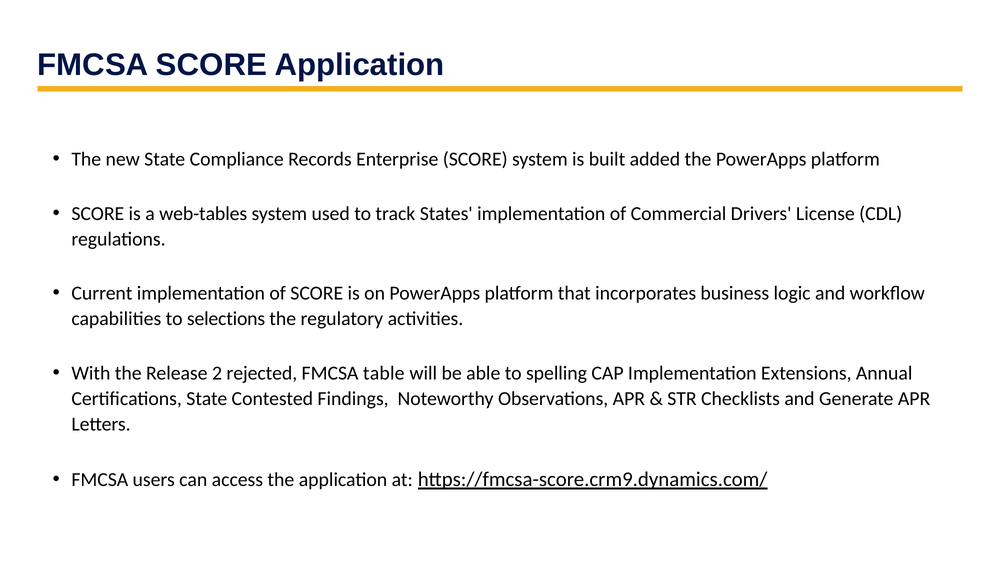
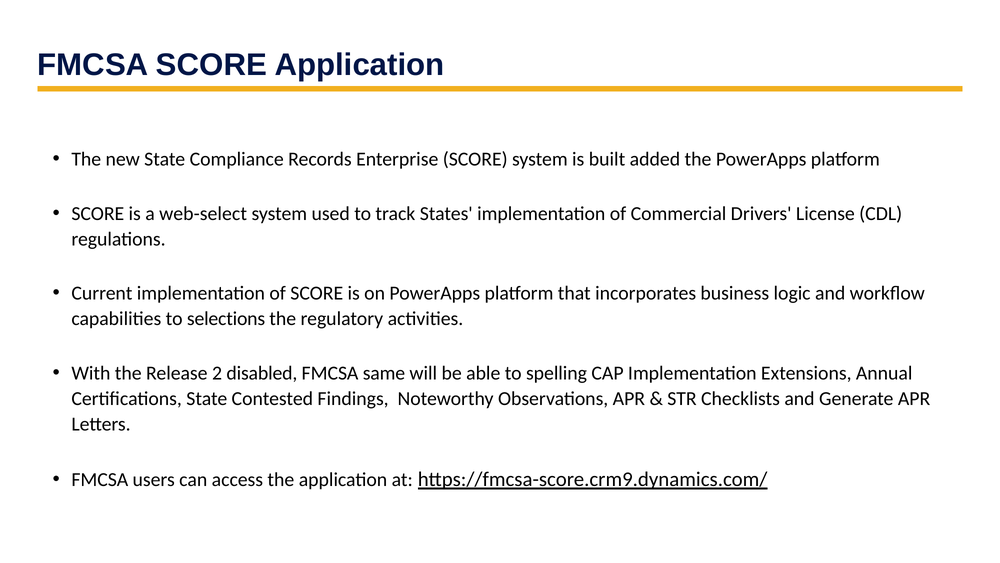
web-tables: web-tables -> web-select (203, 213)
rejected: rejected -> disabled (262, 373)
table: table -> same (384, 373)
